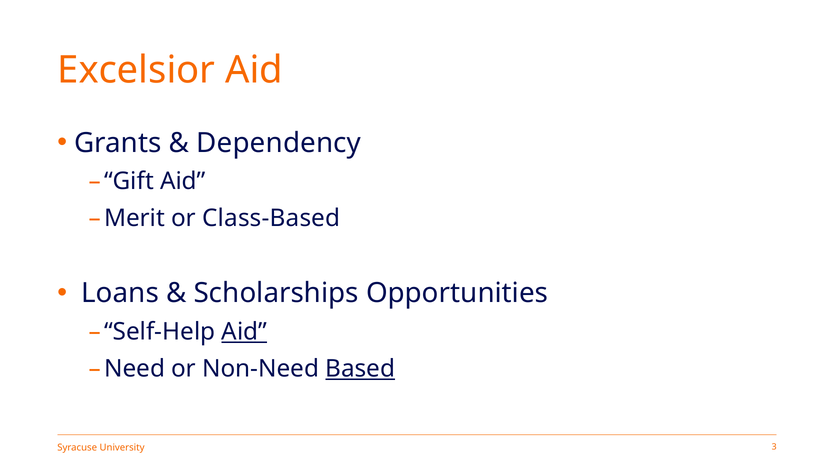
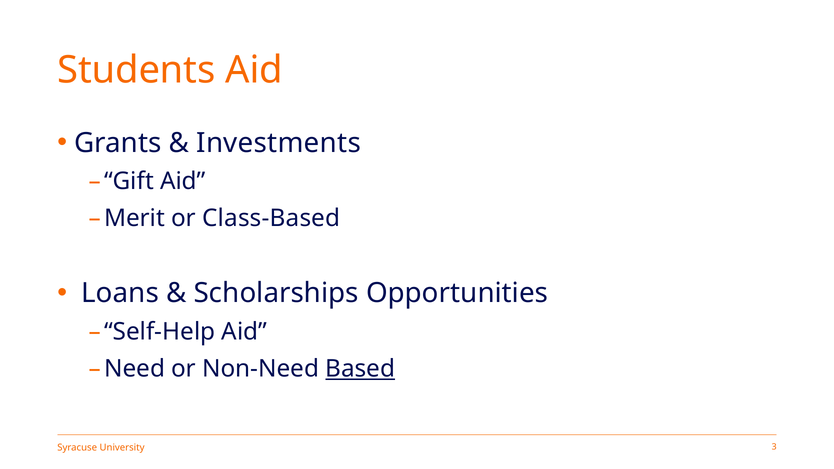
Excelsior: Excelsior -> Students (136, 70)
Dependency: Dependency -> Investments (279, 143)
Aid underline: present -> none (244, 332)
